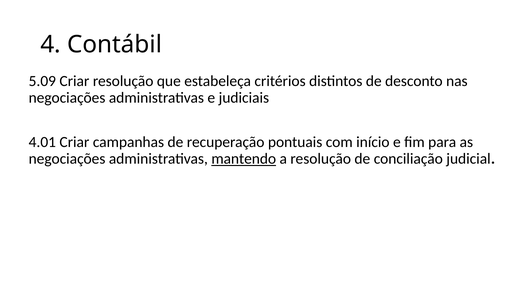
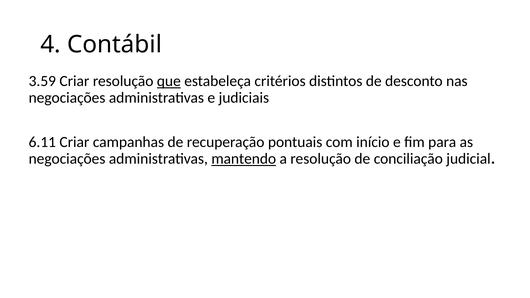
5.09: 5.09 -> 3.59 (42, 81)
que underline: none -> present (169, 81)
4.01: 4.01 -> 6.11 (42, 142)
